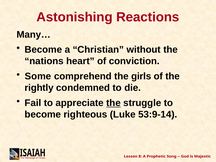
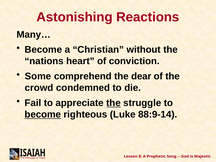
girls: girls -> dear (141, 76)
rightly: rightly -> crowd (39, 88)
become underline: none -> present (43, 114)
53:9-14: 53:9-14 -> 88:9-14 (158, 114)
